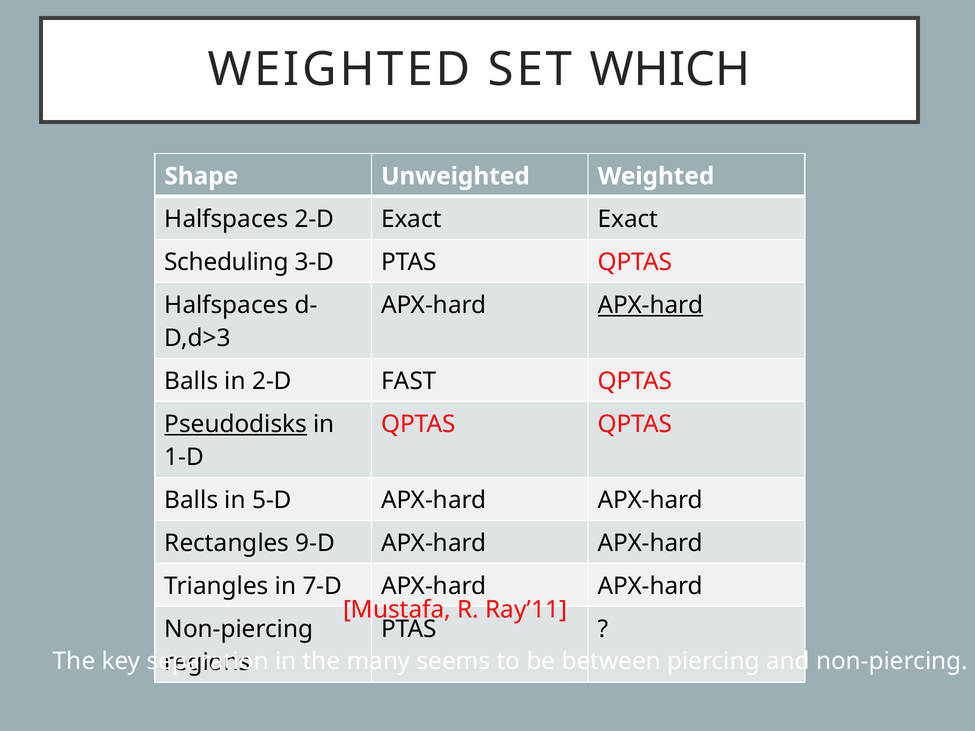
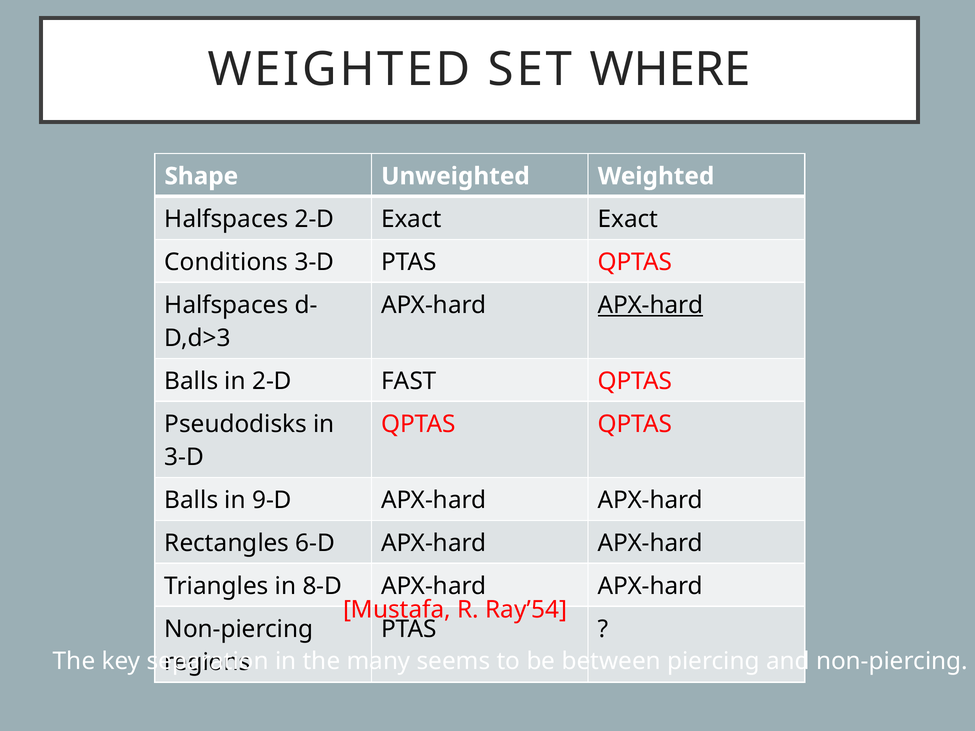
WHICH: WHICH -> WHERE (670, 70)
Scheduling: Scheduling -> Conditions (226, 262)
Pseudodisks underline: present -> none (236, 424)
1-D: 1-D -> 3-D (184, 457)
5-D: 5-D -> 9-D (272, 500)
9-D: 9-D -> 6-D (315, 543)
7-D: 7-D -> 8-D (322, 586)
Ray’11: Ray’11 -> Ray’54 (526, 610)
